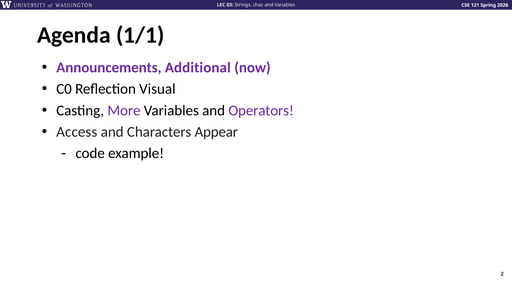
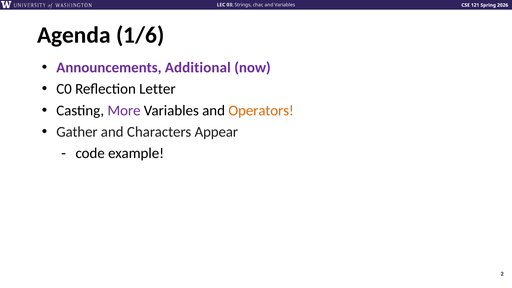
1/1: 1/1 -> 1/6 (140, 35)
Visual: Visual -> Letter (157, 89)
Operators colour: purple -> orange (261, 110)
Access: Access -> Gather (77, 132)
